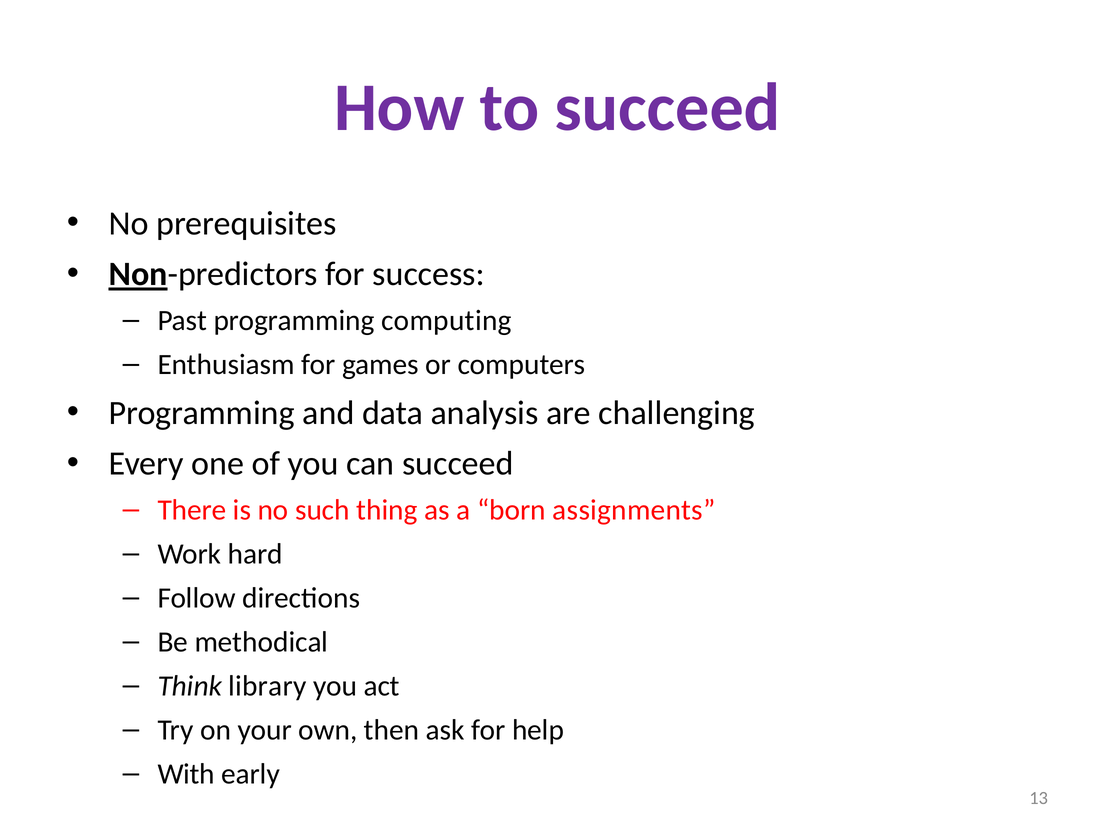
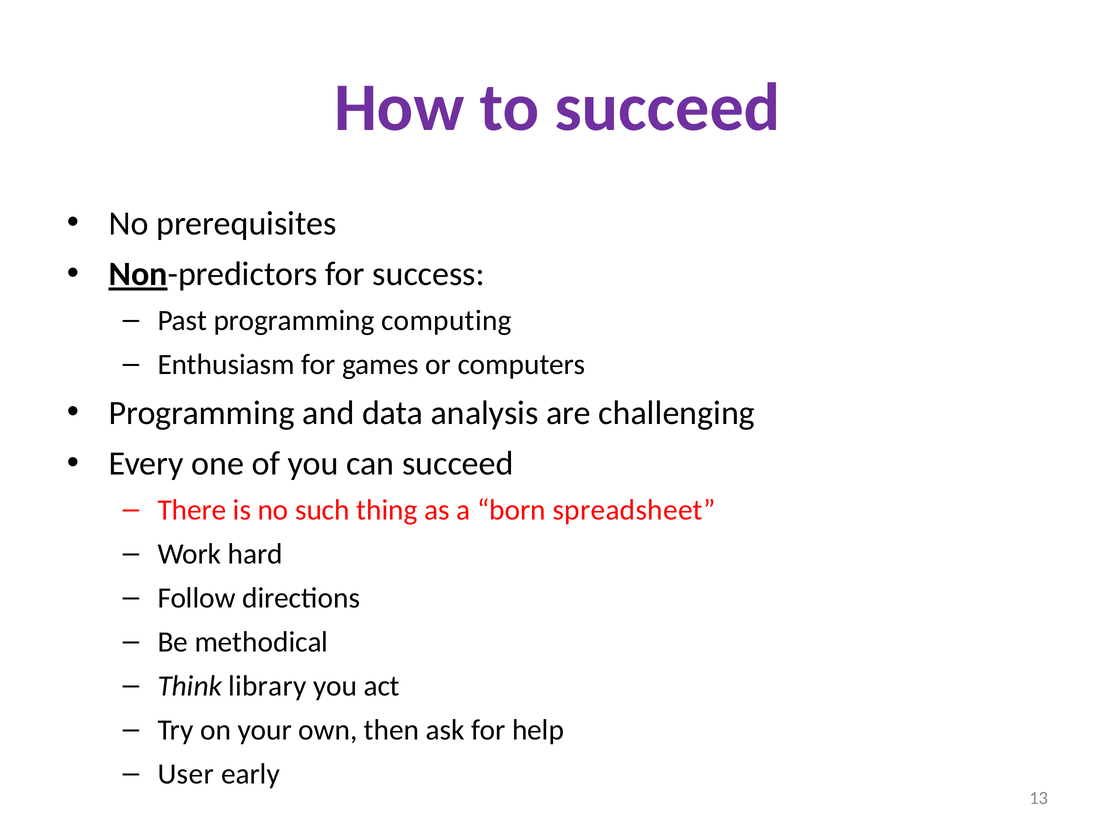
assignments: assignments -> spreadsheet (634, 510)
With: With -> User (186, 774)
